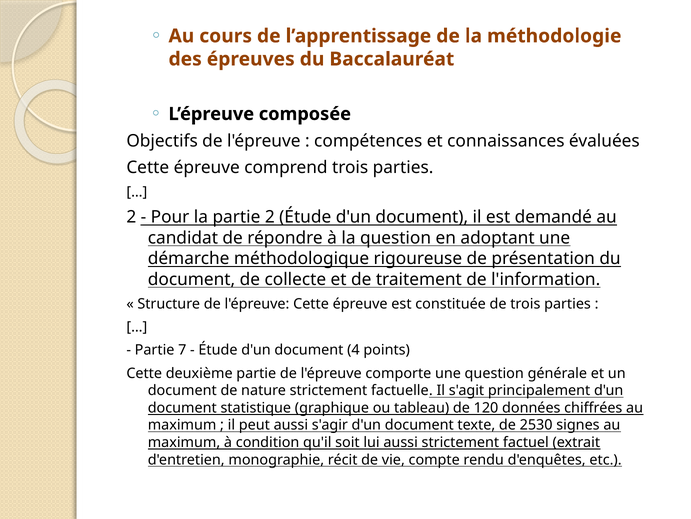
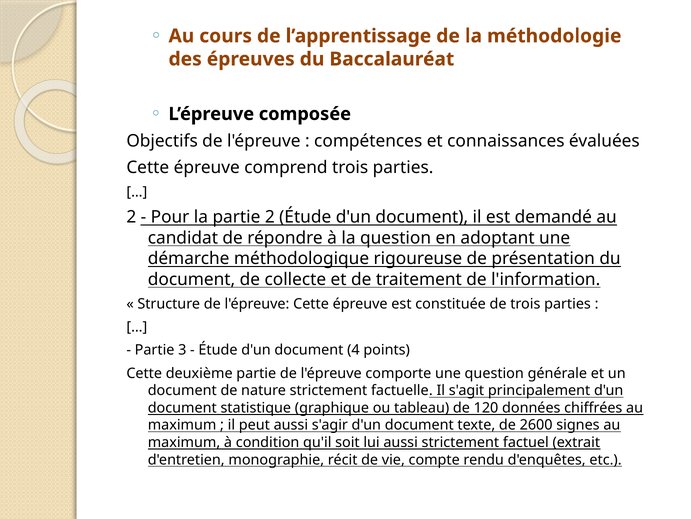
7: 7 -> 3 (182, 350)
2530: 2530 -> 2600 (536, 425)
